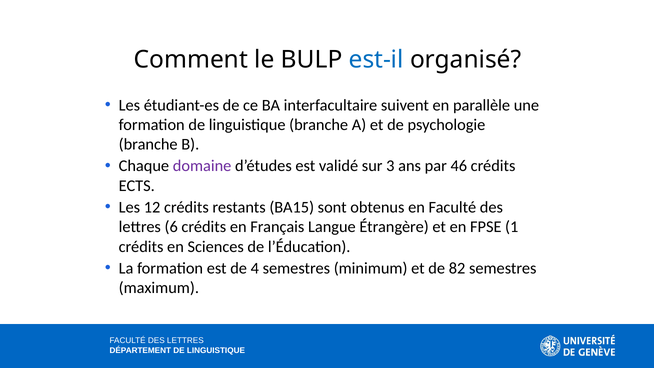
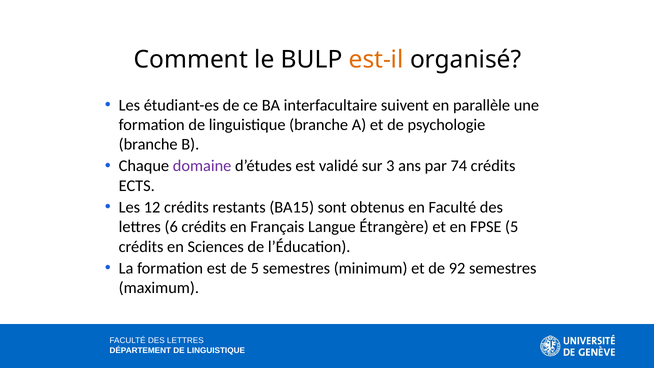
est-il colour: blue -> orange (376, 60)
46: 46 -> 74 (459, 166)
FPSE 1: 1 -> 5 (512, 227)
de 4: 4 -> 5 (255, 268)
82: 82 -> 92 (457, 268)
